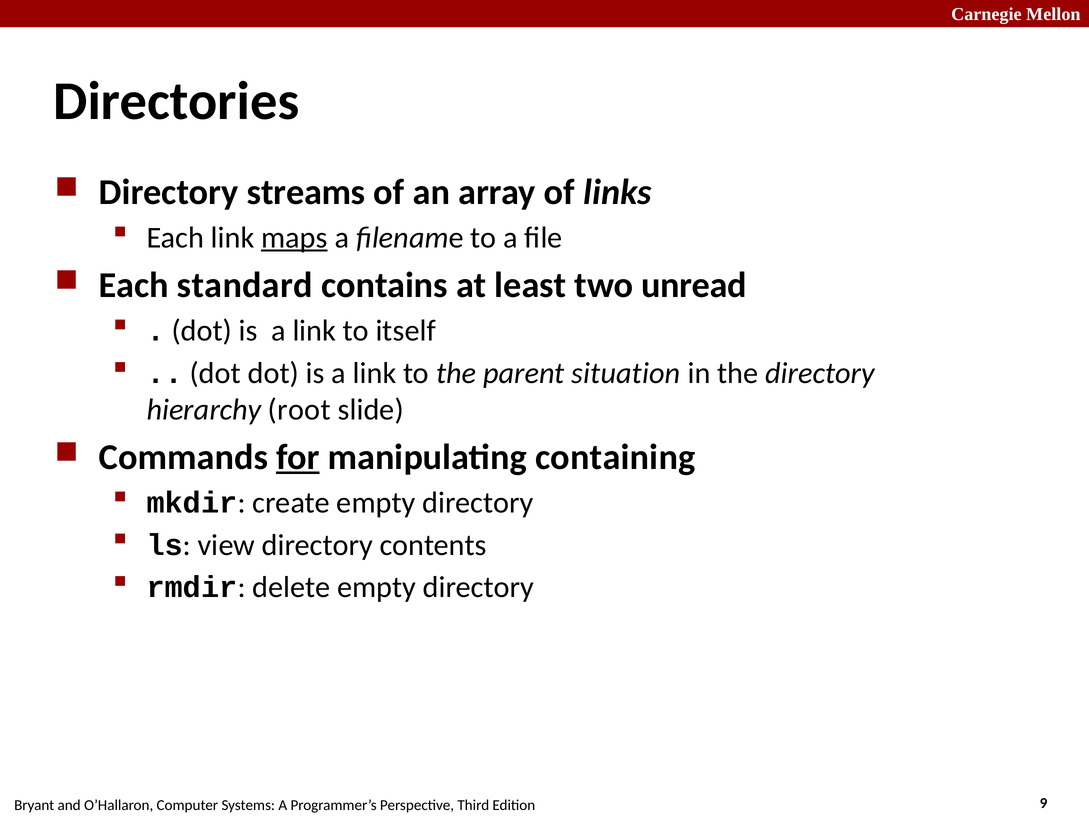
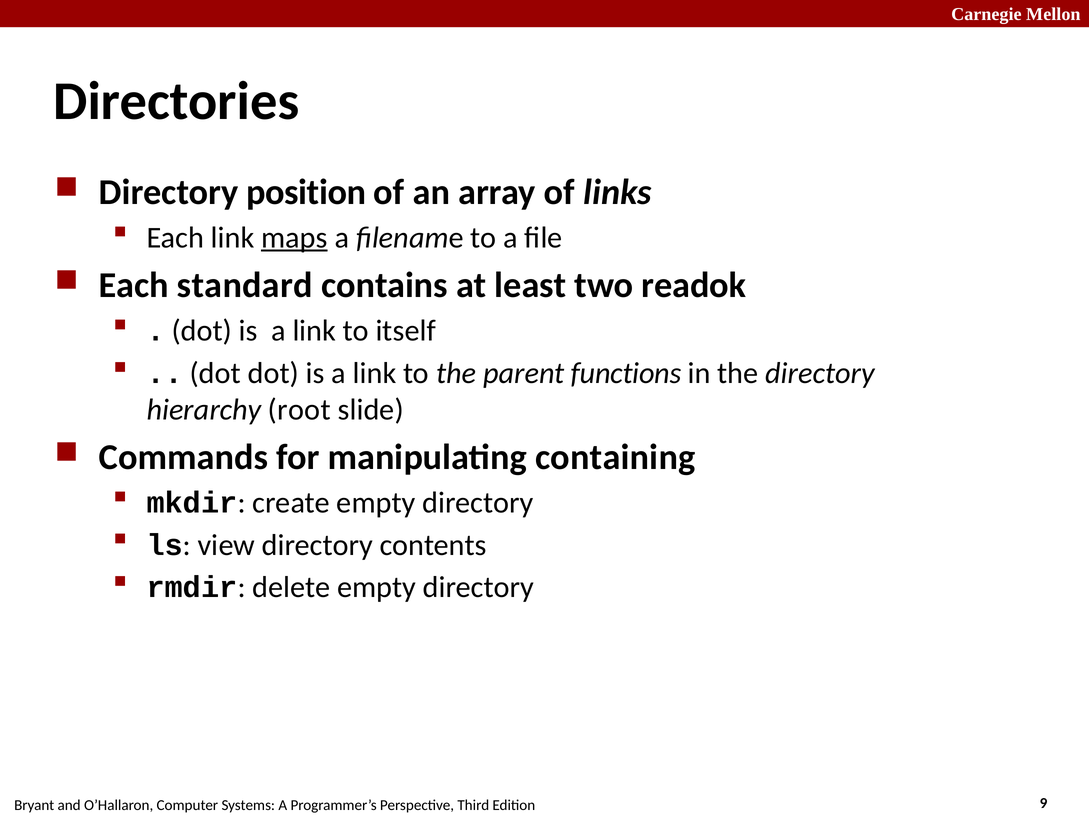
streams: streams -> position (306, 192)
unread: unread -> readok (694, 285)
situation: situation -> functions (626, 373)
for underline: present -> none (298, 457)
